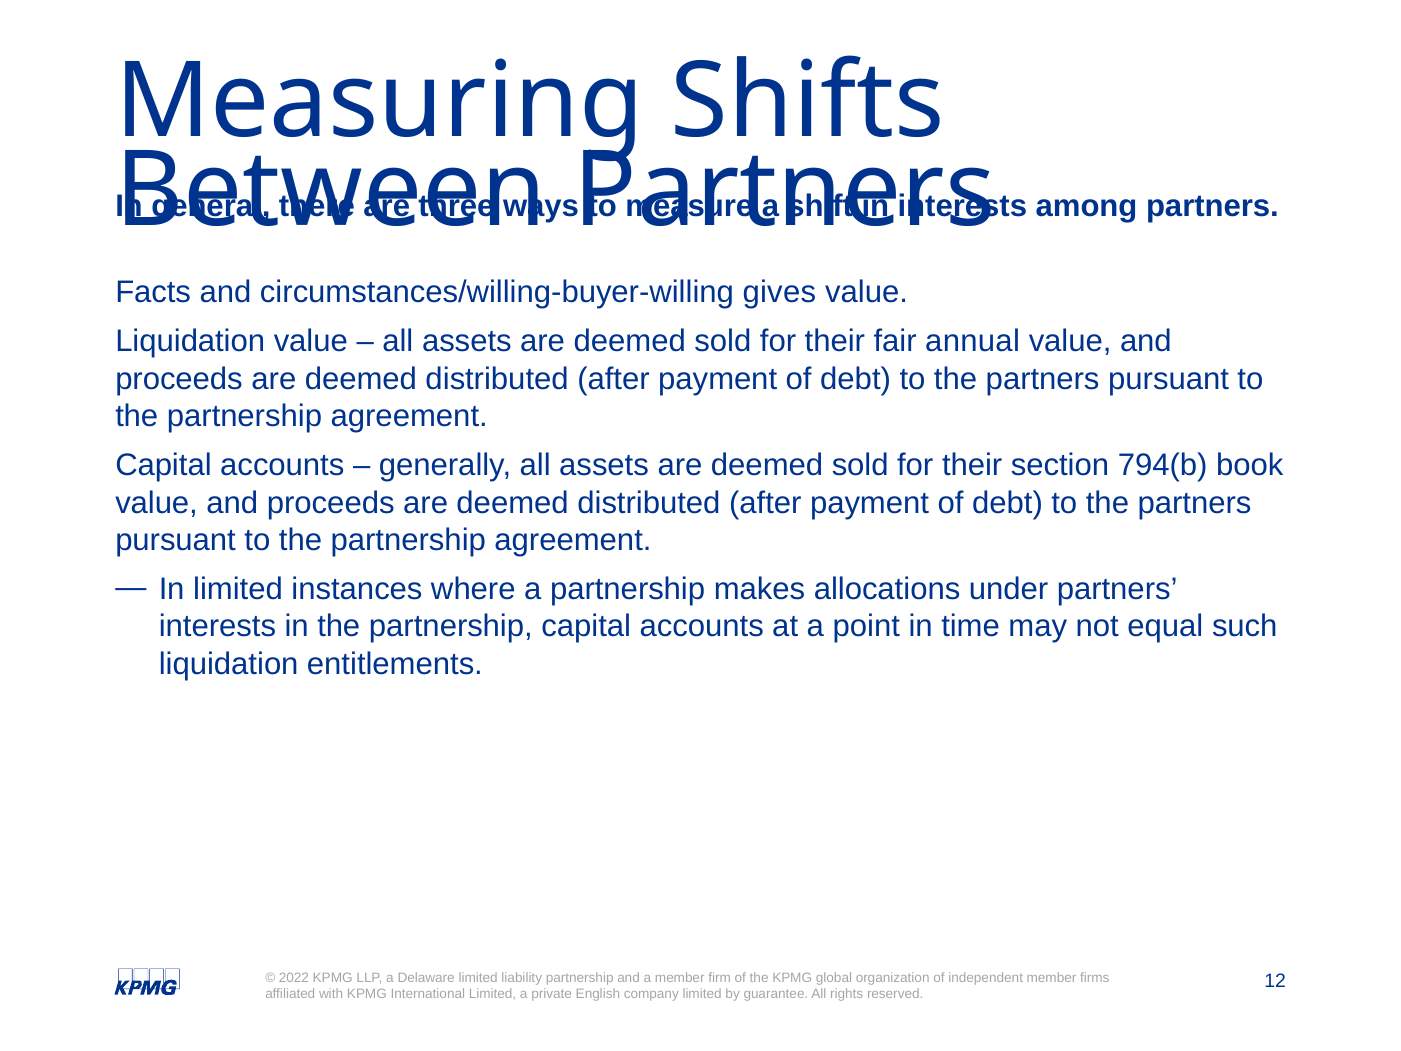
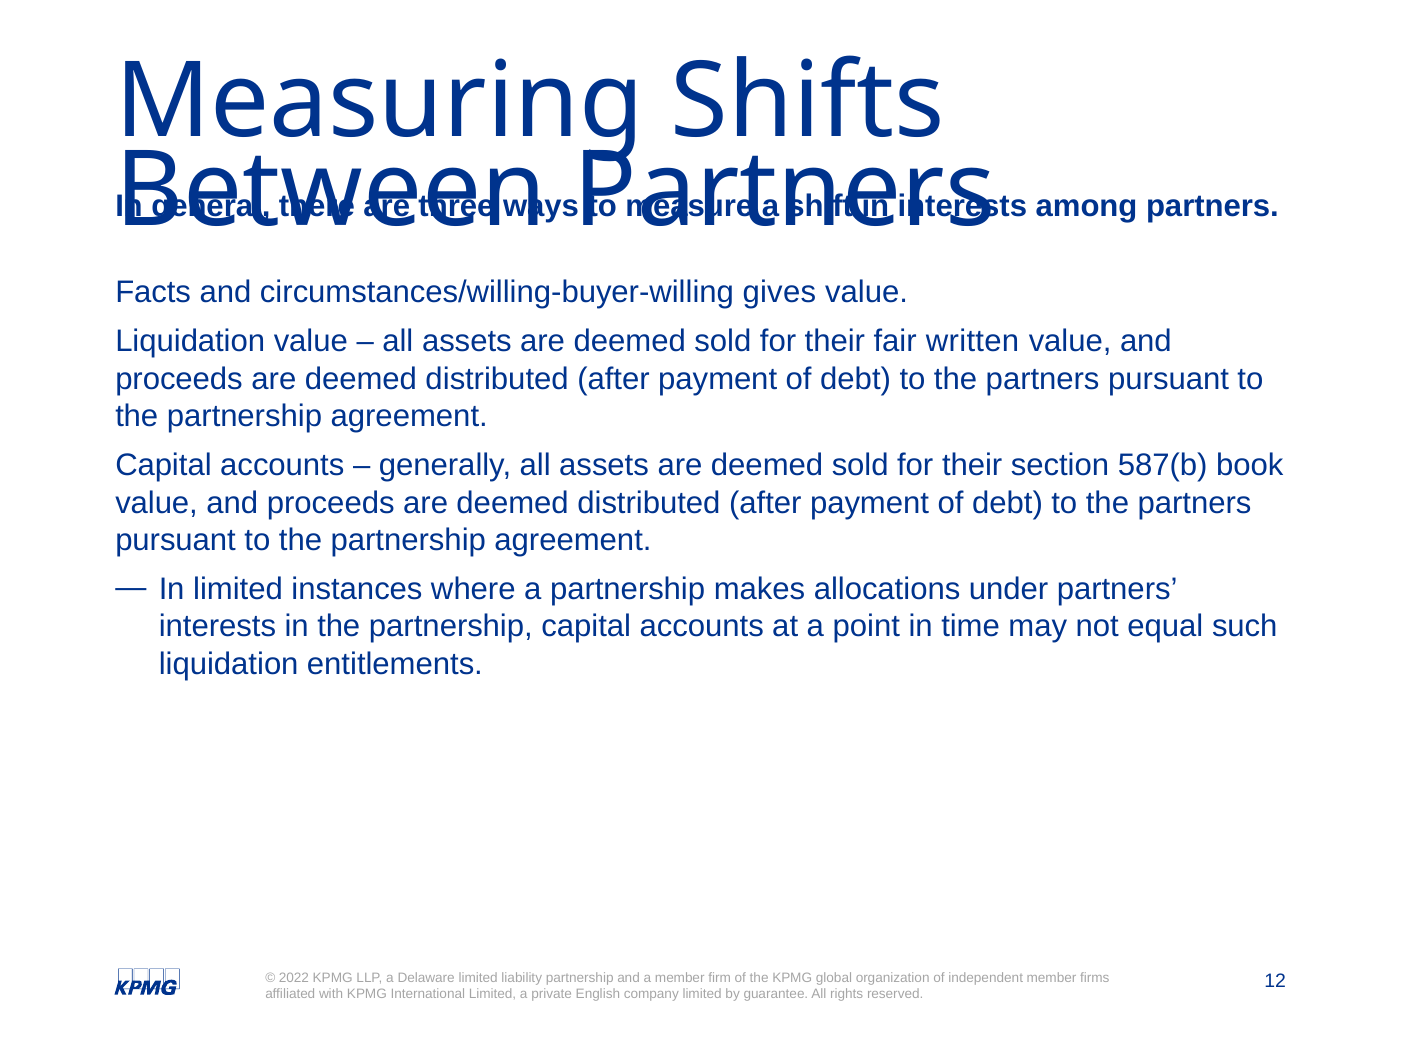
annual: annual -> written (973, 342)
794(b: 794(b -> 587(b (1163, 465)
